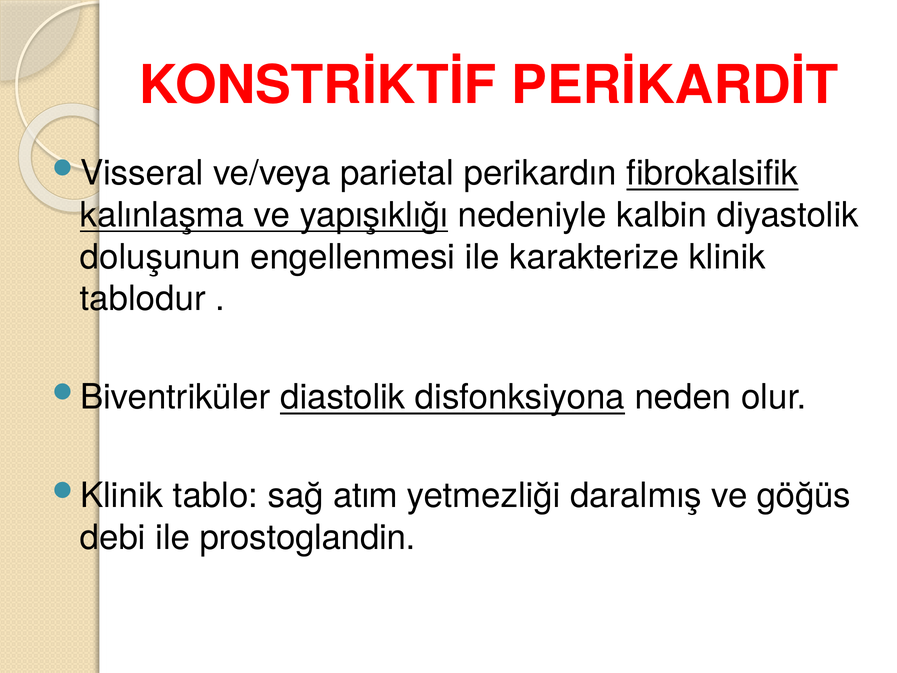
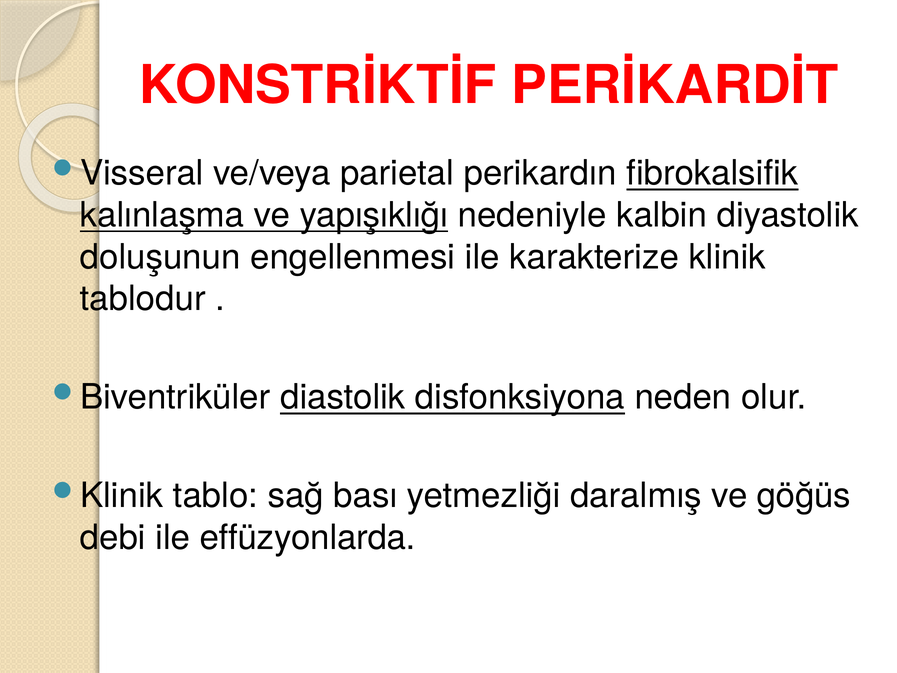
atım: atım -> bası (365, 496)
prostoglandin: prostoglandin -> effüzyonlarda (308, 538)
